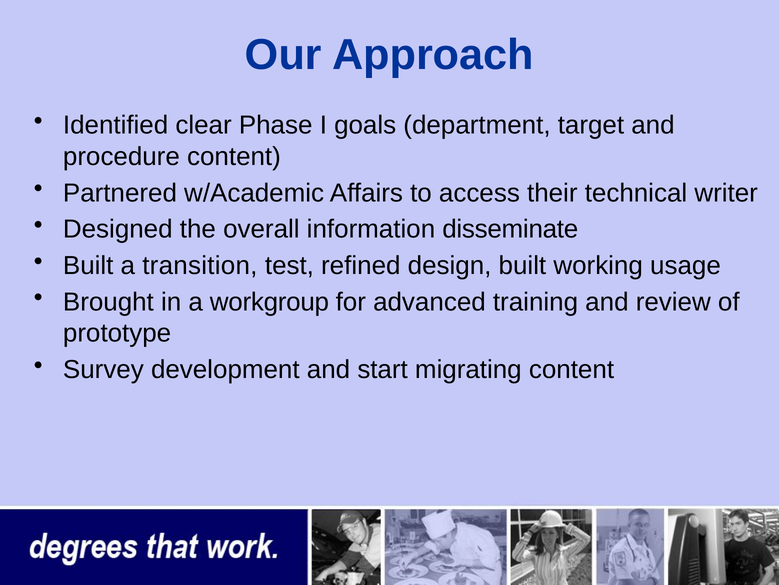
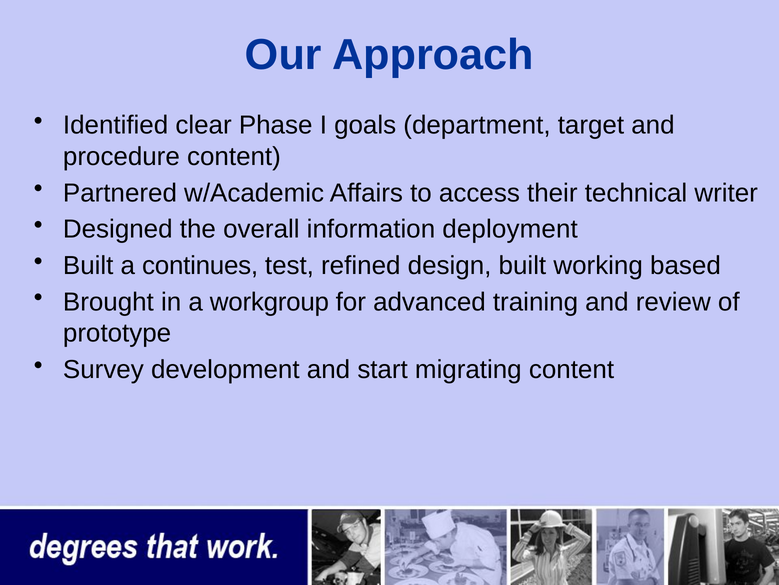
disseminate: disseminate -> deployment (510, 229)
transition: transition -> continues (200, 265)
usage: usage -> based (685, 265)
